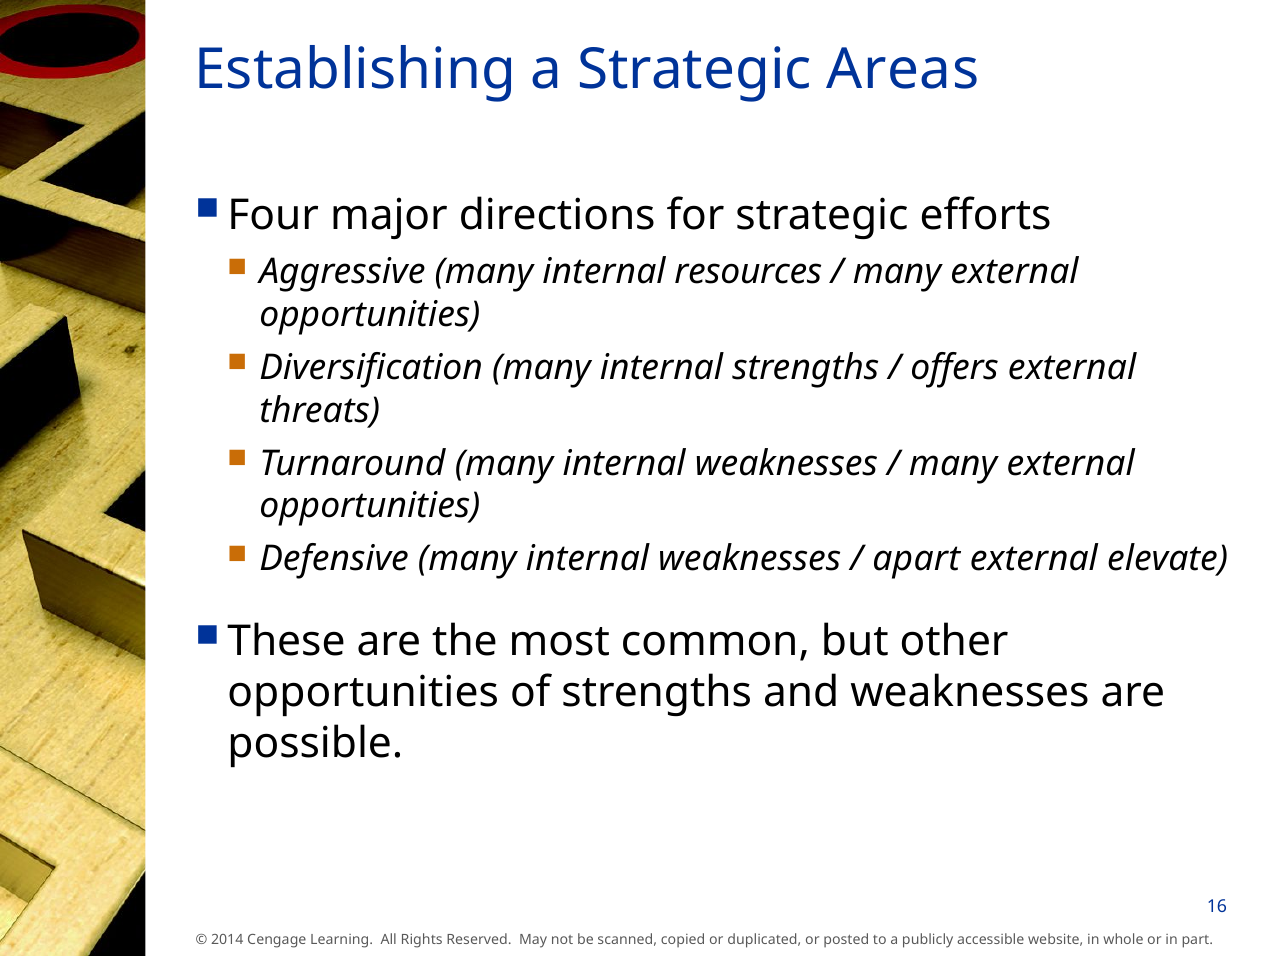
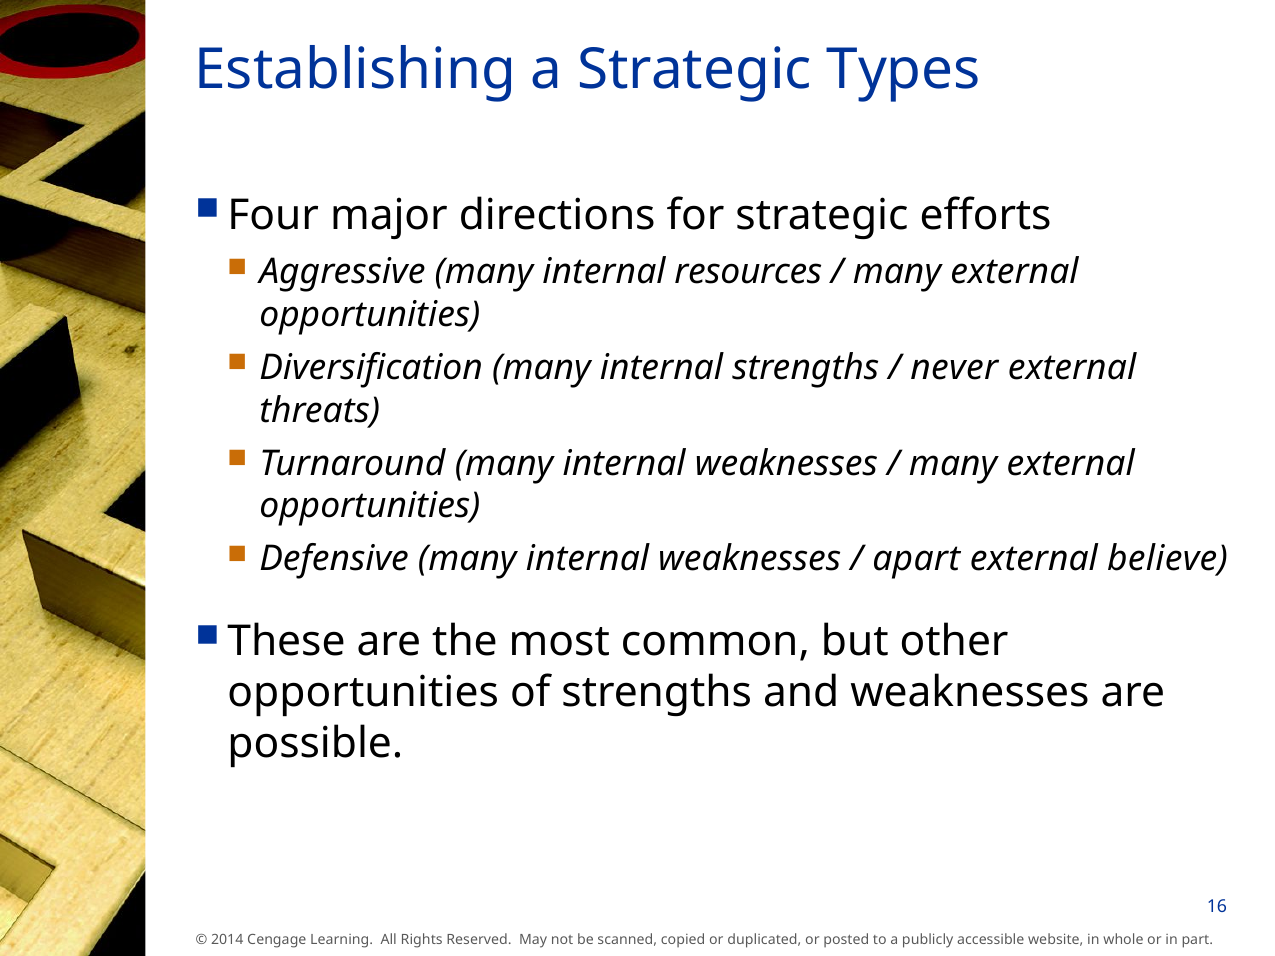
Areas: Areas -> Types (904, 69)
offers: offers -> never (954, 368)
elevate: elevate -> believe (1168, 559)
